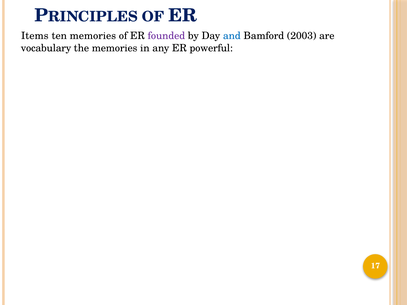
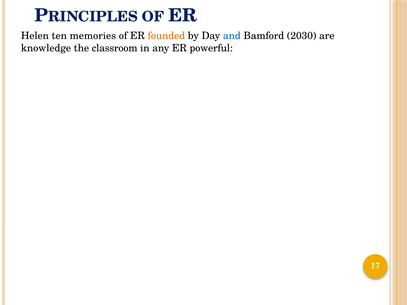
Items: Items -> Helen (35, 36)
founded colour: purple -> orange (166, 36)
2003: 2003 -> 2030 (302, 36)
vocabulary: vocabulary -> knowledge (46, 48)
the memories: memories -> classroom (115, 48)
